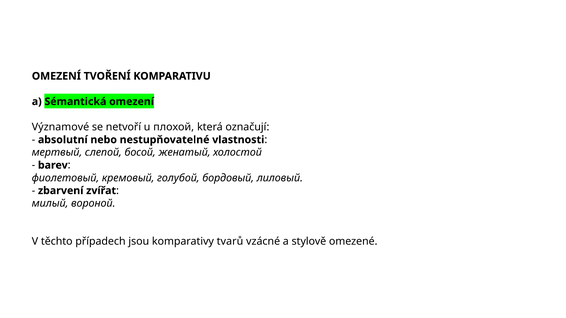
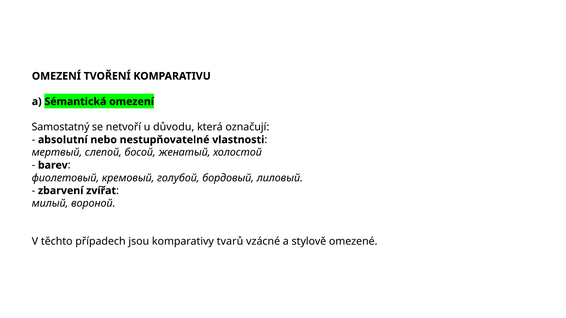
Významové: Významové -> Samostatný (61, 127)
плохой: плохой -> důvodu (174, 127)
